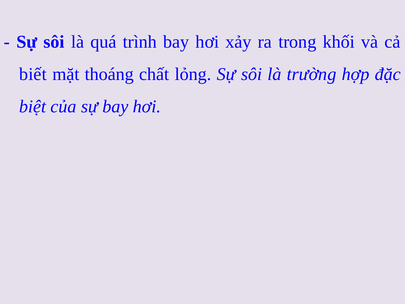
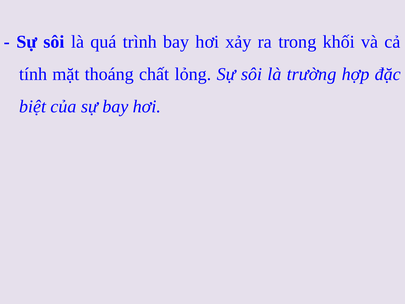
biết: biết -> tính (33, 74)
